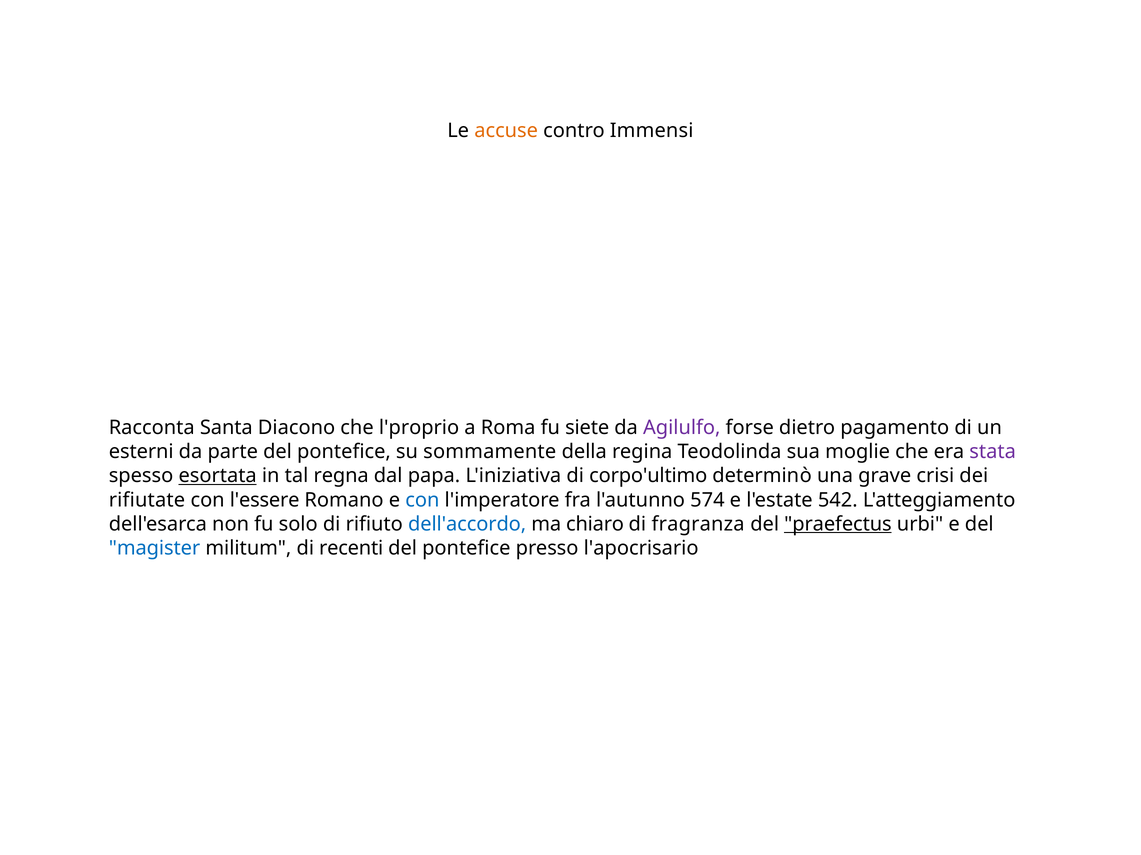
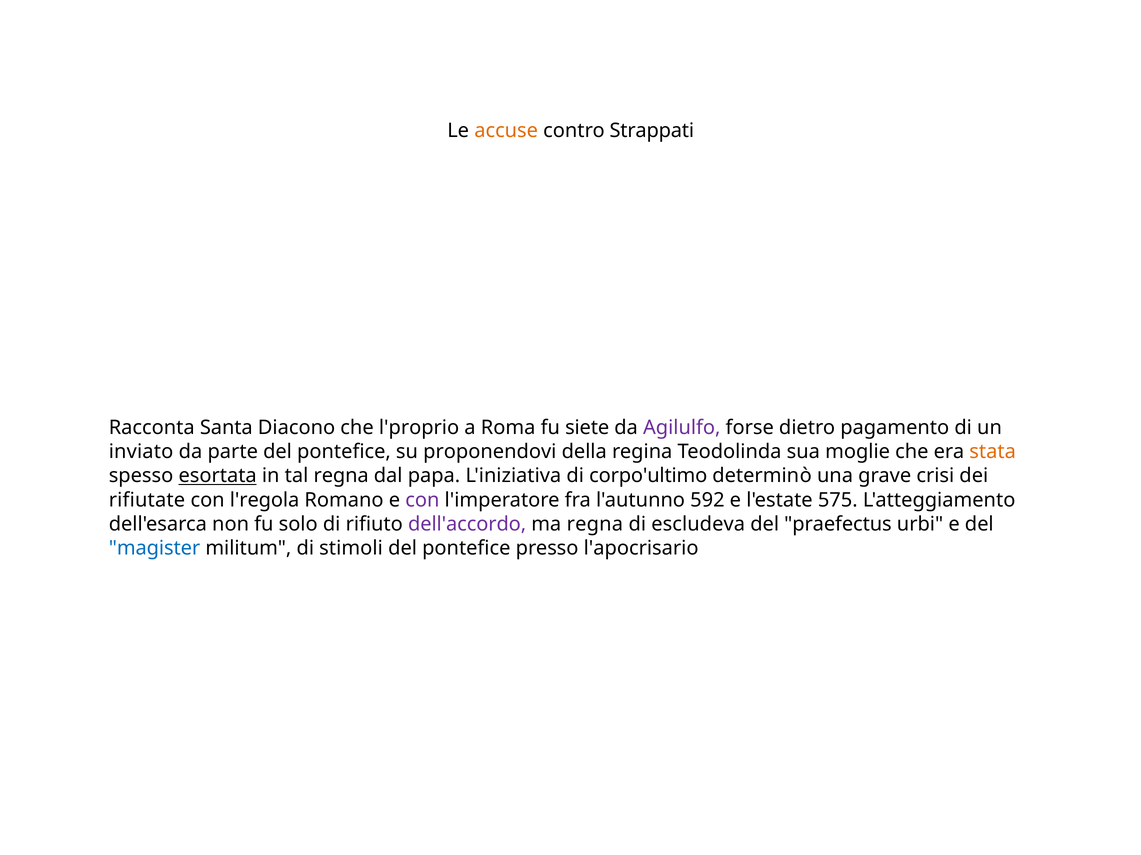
Immensi: Immensi -> Strappati (652, 131)
esterni: esterni -> inviato (141, 452)
sommamente: sommamente -> proponendovi (490, 452)
stata colour: purple -> orange (993, 452)
l'essere: l'essere -> l'regola (265, 500)
con colour: blue -> purple (422, 500)
574: 574 -> 592 (707, 500)
542: 542 -> 575 (838, 500)
dell'accordo colour: blue -> purple (467, 524)
ma chiaro: chiaro -> regna (595, 524)
fragranza: fragranza -> escludeva (698, 524)
praefectus underline: present -> none (838, 524)
recenti: recenti -> stimoli (351, 548)
